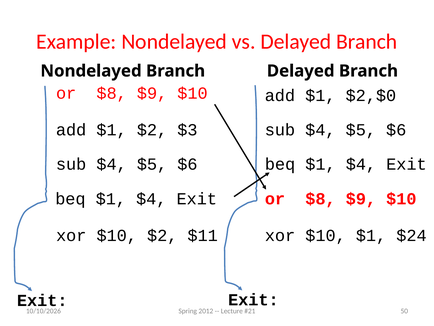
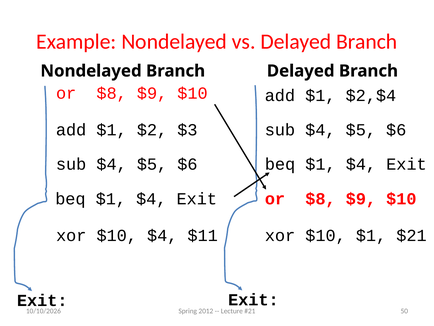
$2,$0: $2,$0 -> $2,$4 (371, 95)
$10 $2: $2 -> $4 (162, 235)
$24: $24 -> $21 (411, 235)
